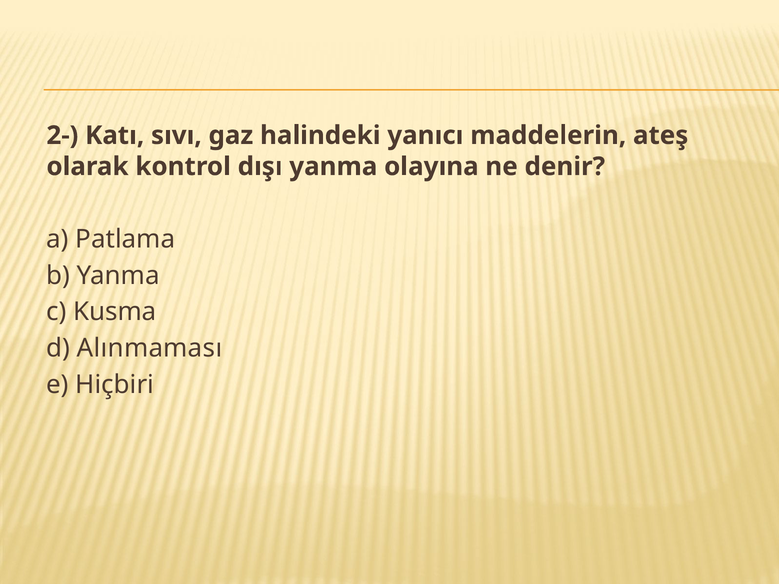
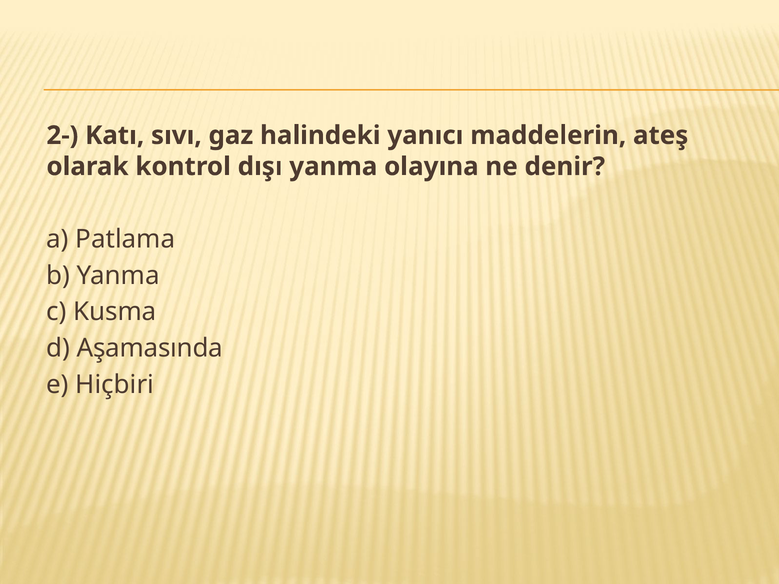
Alınmaması: Alınmaması -> Aşamasında (150, 348)
